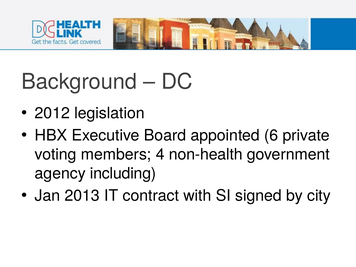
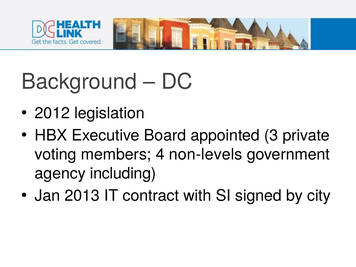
6: 6 -> 3 (271, 135)
non-health: non-health -> non-levels (206, 154)
